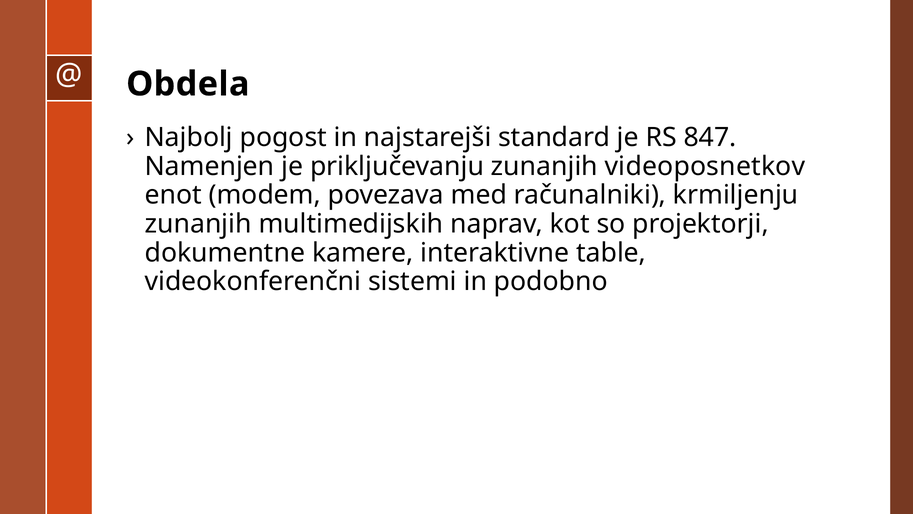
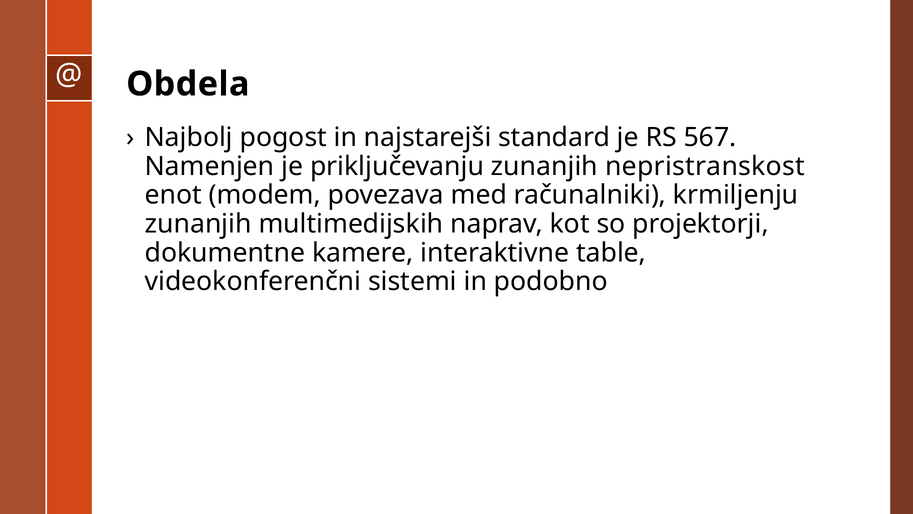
847: 847 -> 567 (710, 138)
videoposnetkov: videoposnetkov -> nepristranskost (705, 166)
